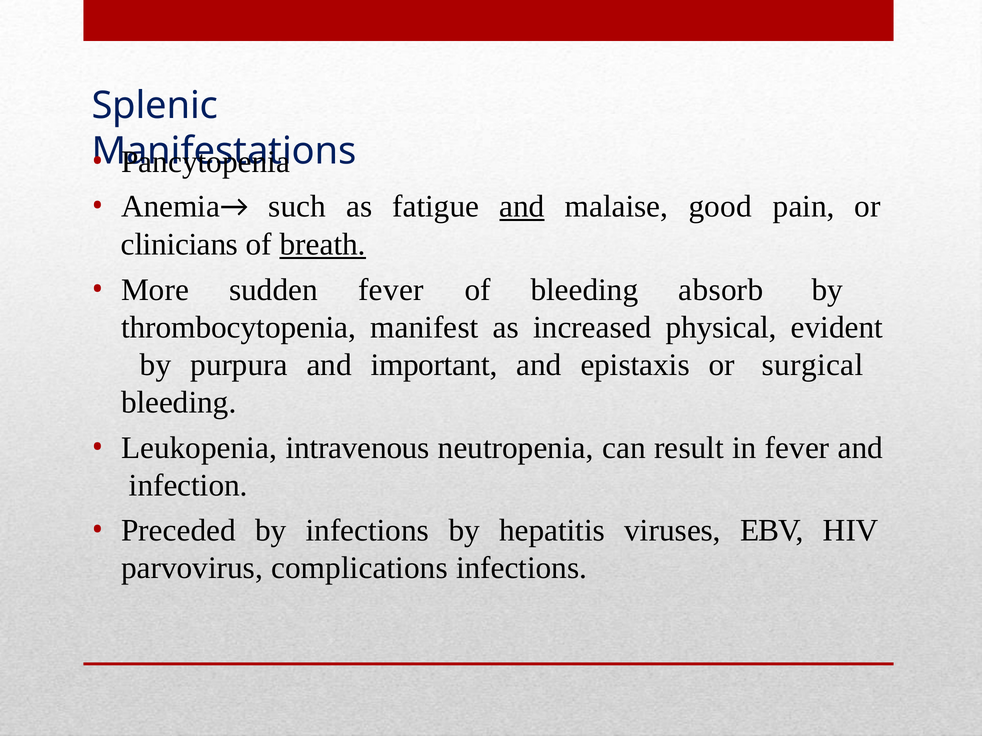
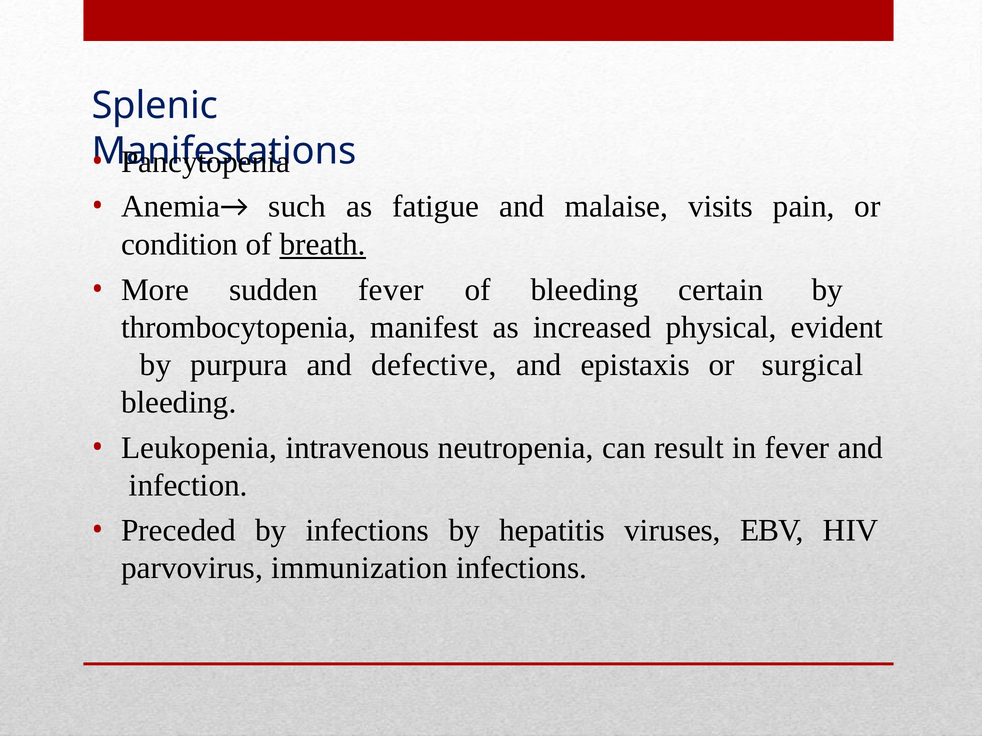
and underline: present -> none (522, 207)
good: good -> visits (721, 207)
clinicians: clinicians -> condition (179, 245)
absorb: absorb -> certain (721, 290)
important: important -> defective (434, 365)
complications: complications -> immunization (359, 568)
